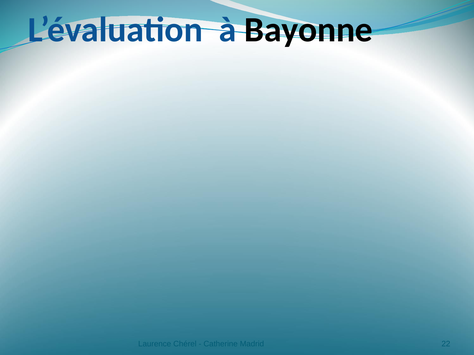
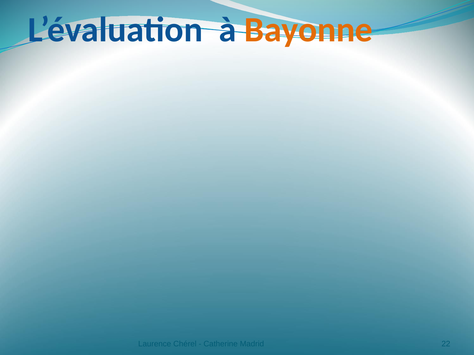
Bayonne colour: black -> orange (309, 30)
